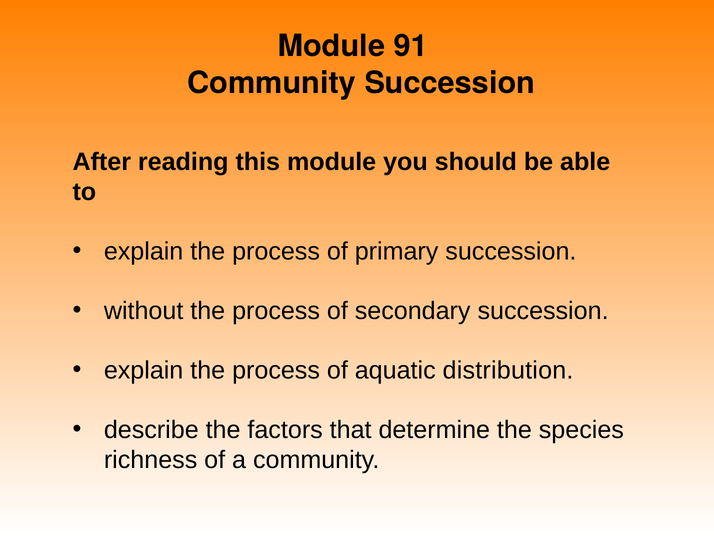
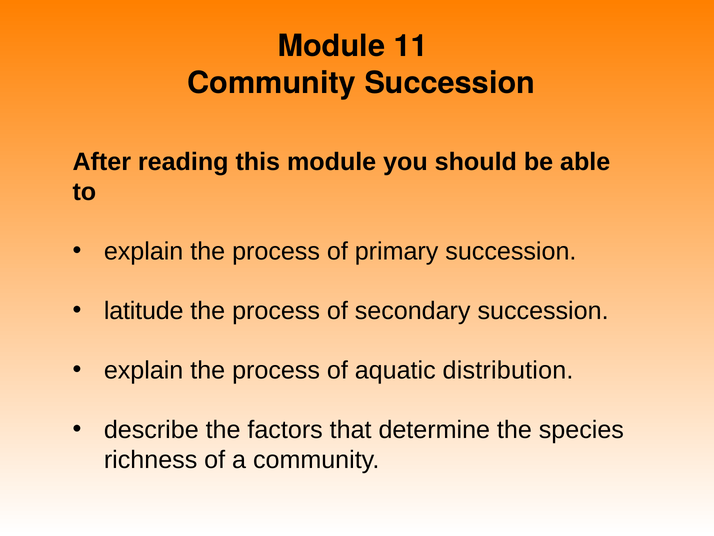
91: 91 -> 11 (411, 46)
without: without -> latitude (144, 311)
